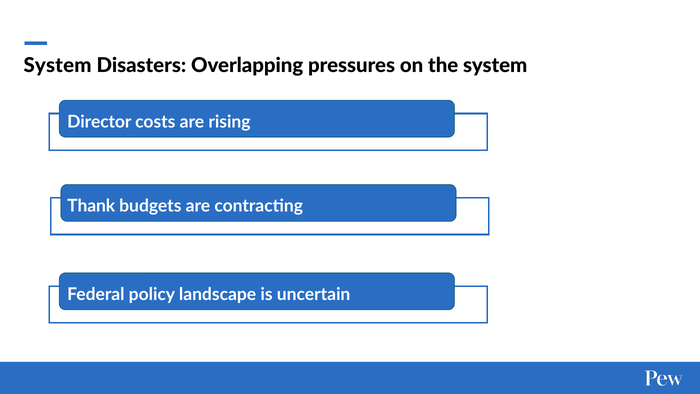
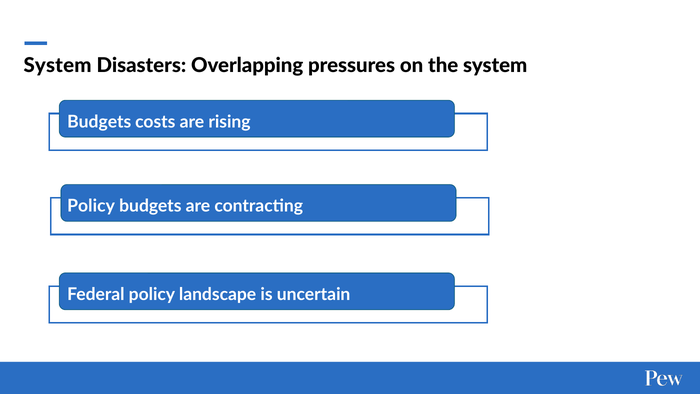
Director: Director -> Budgets (99, 122)
Thank: Thank -> Policy (91, 206)
